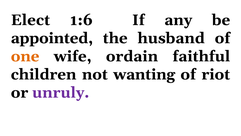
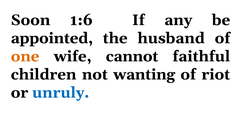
Elect: Elect -> Soon (31, 20)
ordain: ordain -> cannot (132, 56)
unruly colour: purple -> blue (61, 92)
